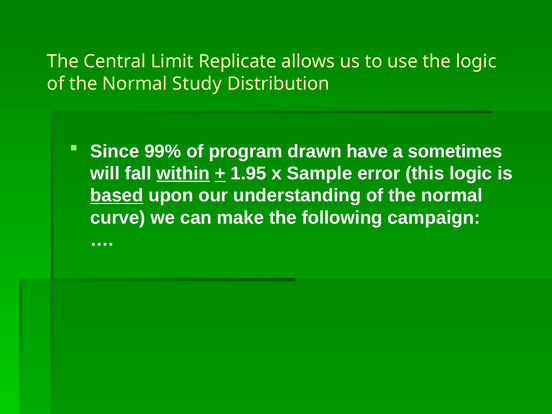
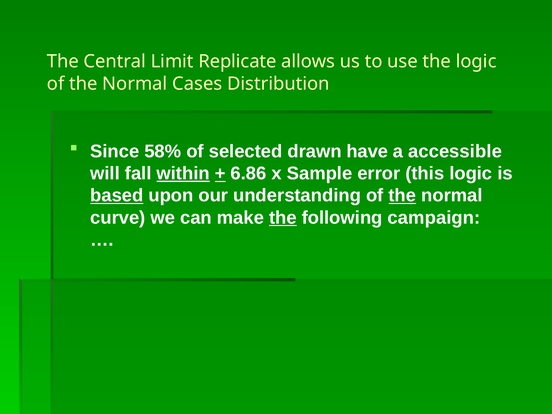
Study: Study -> Cases (197, 84)
99%: 99% -> 58% (163, 151)
program: program -> selected (246, 151)
sometimes: sometimes -> accessible (455, 151)
1.95: 1.95 -> 6.86 (249, 173)
the underline: none -> present (402, 196)
the underline: none -> present (283, 218)
